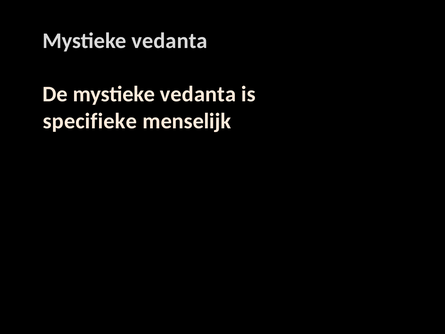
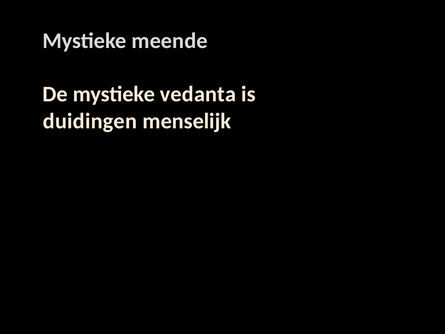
vedanta: vedanta -> meende (170, 41)
specifieke: specifieke -> duidingen (90, 121)
